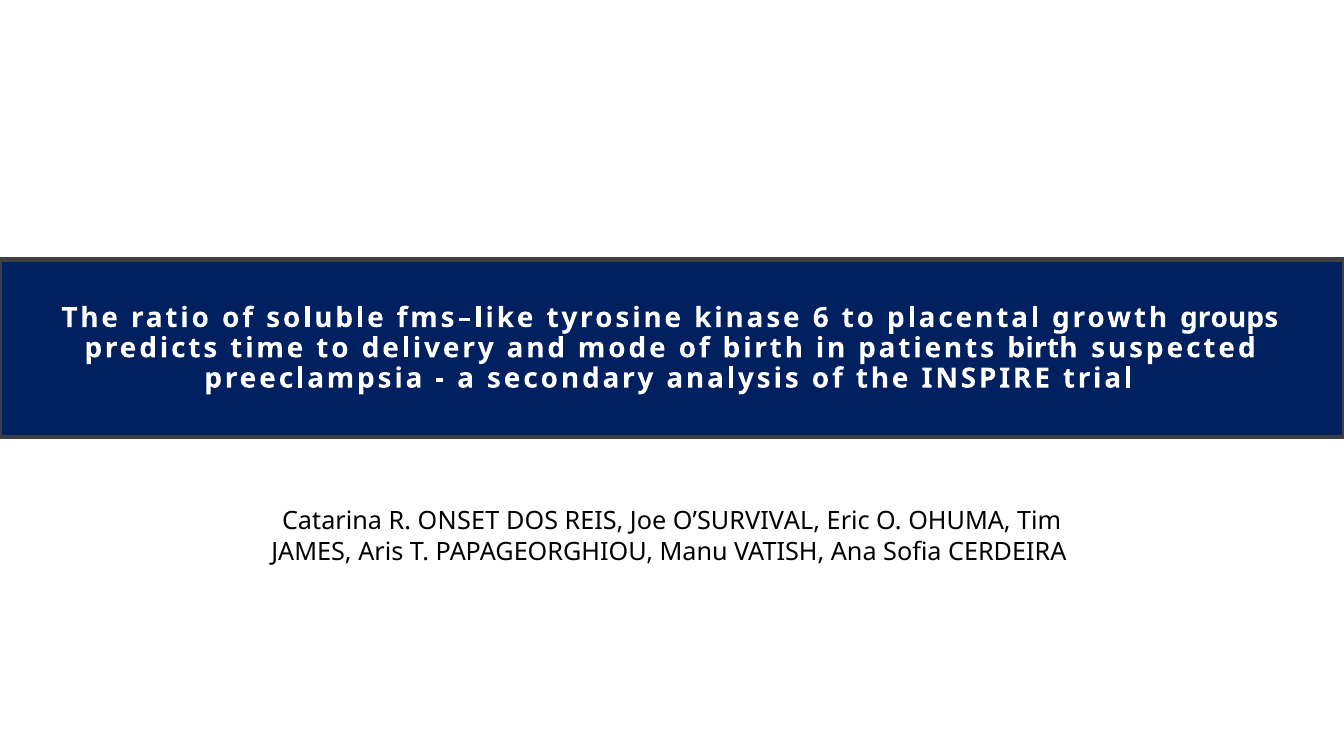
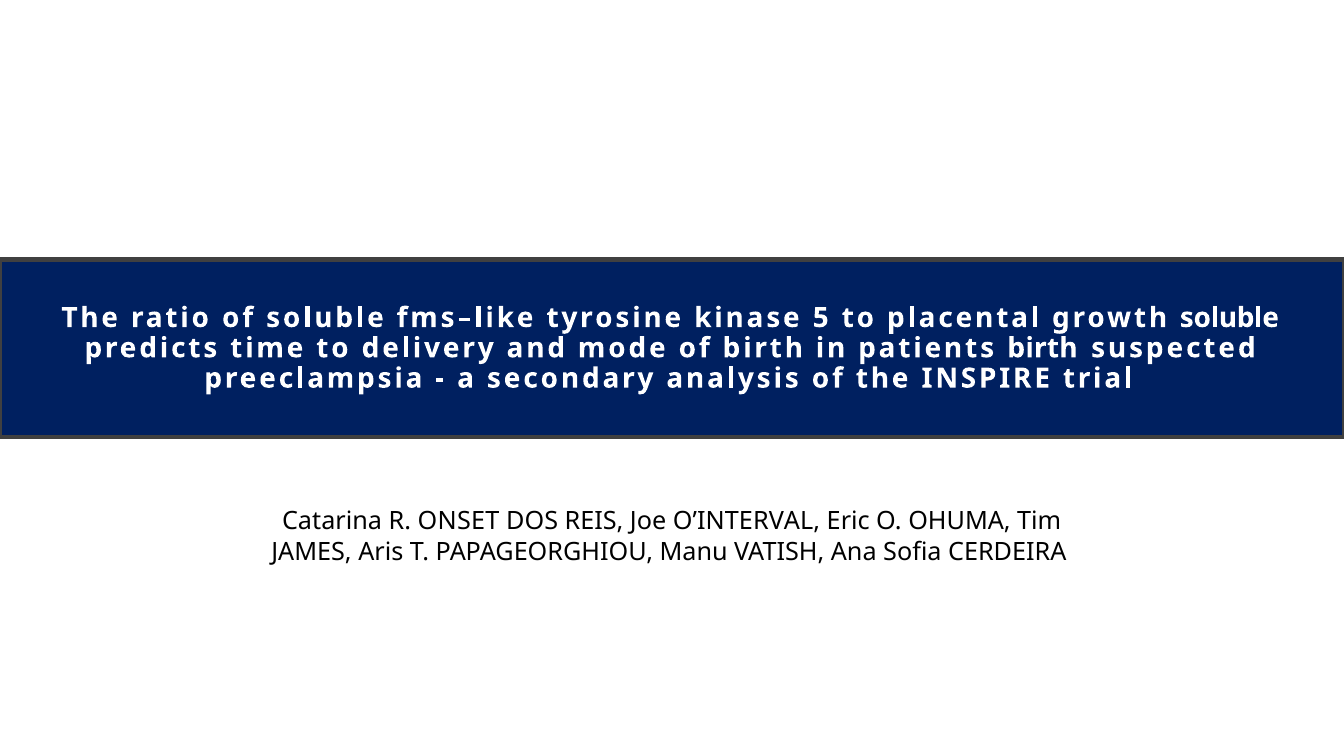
6: 6 -> 5 (821, 318)
growth groups: groups -> soluble (1229, 318)
O’SURVIVAL: O’SURVIVAL -> O’INTERVAL (747, 522)
